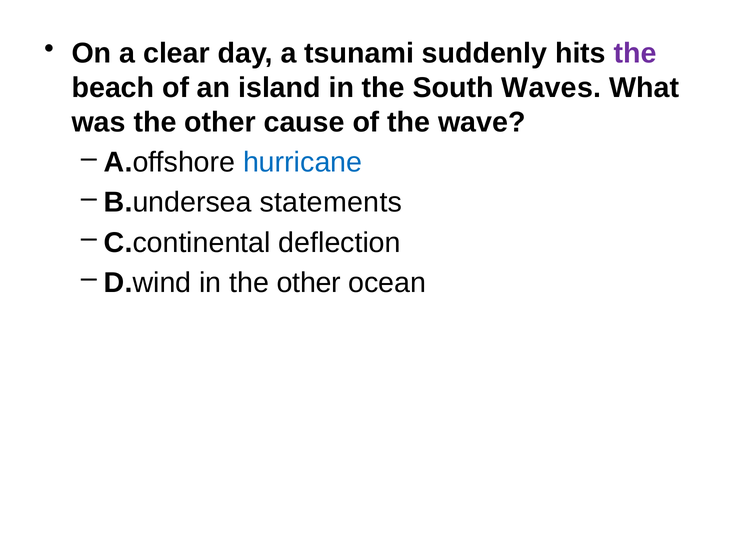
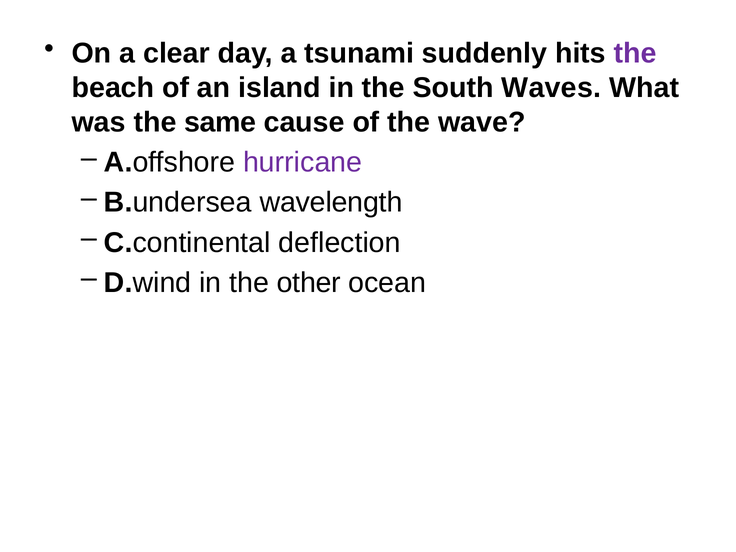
was the other: other -> same (220, 122)
hurricane colour: blue -> purple (303, 162)
statements: statements -> wavelength (331, 202)
